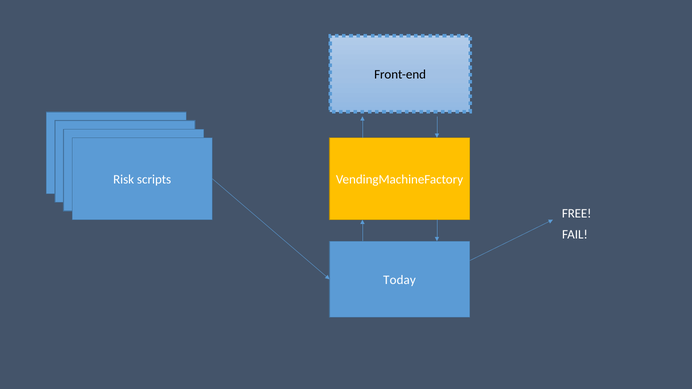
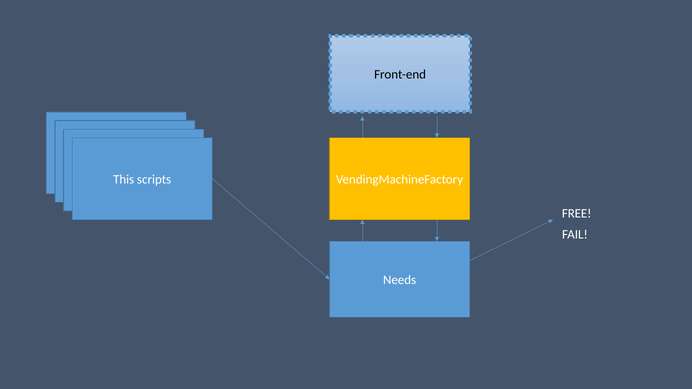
Risk: Risk -> This (124, 180)
Today: Today -> Needs (400, 280)
